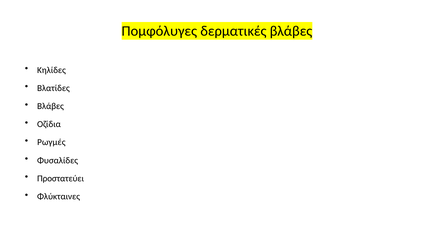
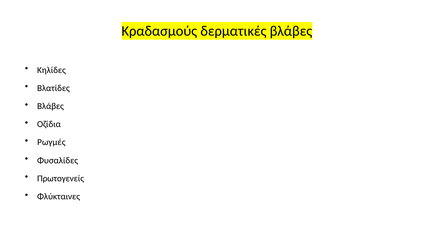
Πομφόλυγες: Πομφόλυγες -> Κραδασμούς (159, 31)
Προστατεύει: Προστατεύει -> Πρωτογενείς (61, 179)
